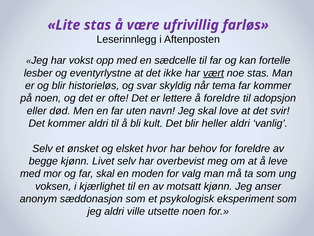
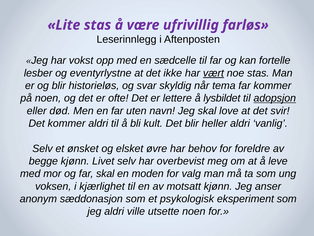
å foreldre: foreldre -> lysbildet (222, 98)
adopsjon underline: none -> present (275, 98)
hvor: hvor -> øvre (157, 148)
